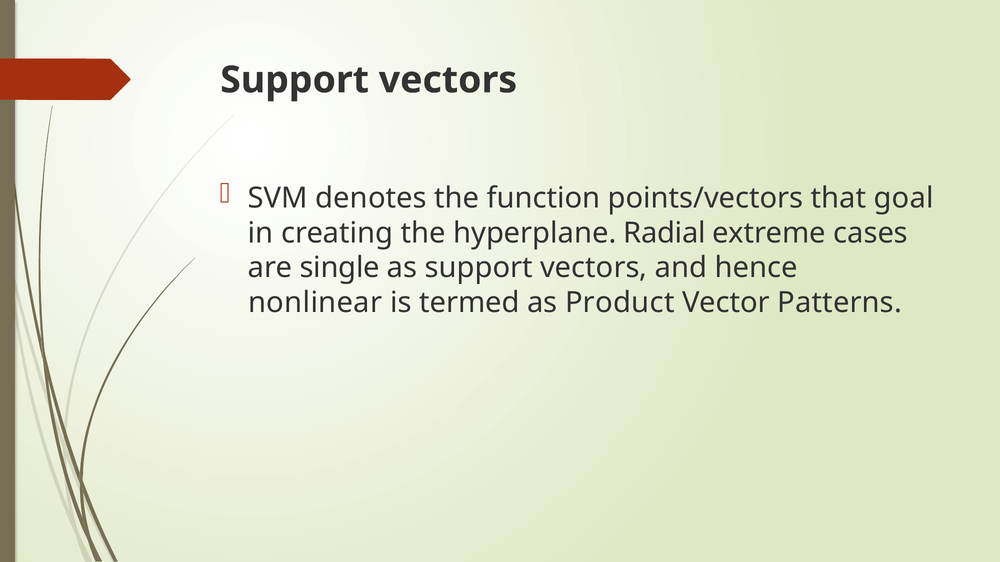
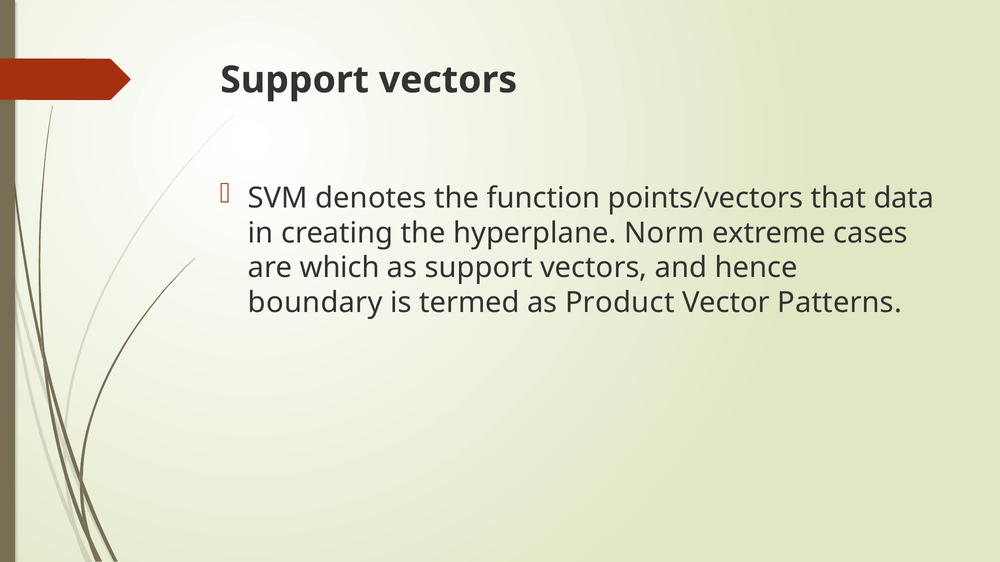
goal: goal -> data (904, 198)
Radial: Radial -> Norm (664, 233)
single: single -> which (340, 268)
nonlinear: nonlinear -> boundary (315, 303)
